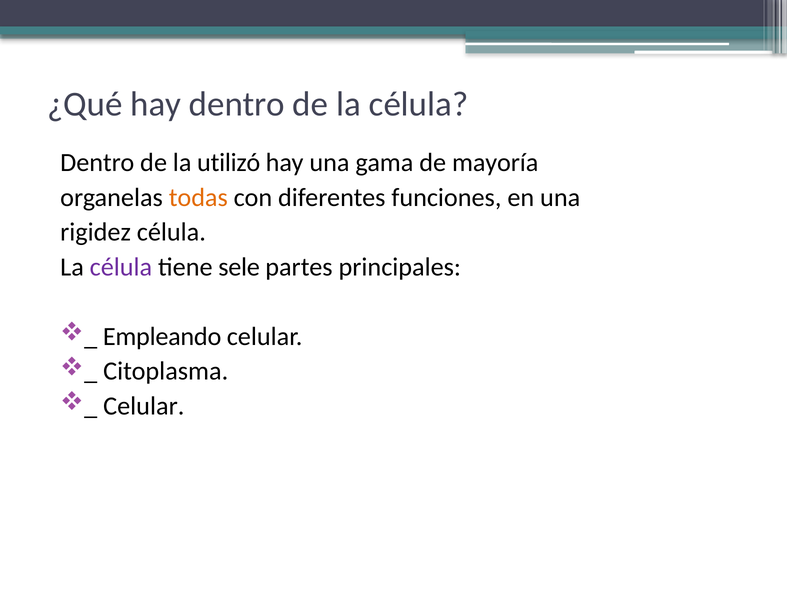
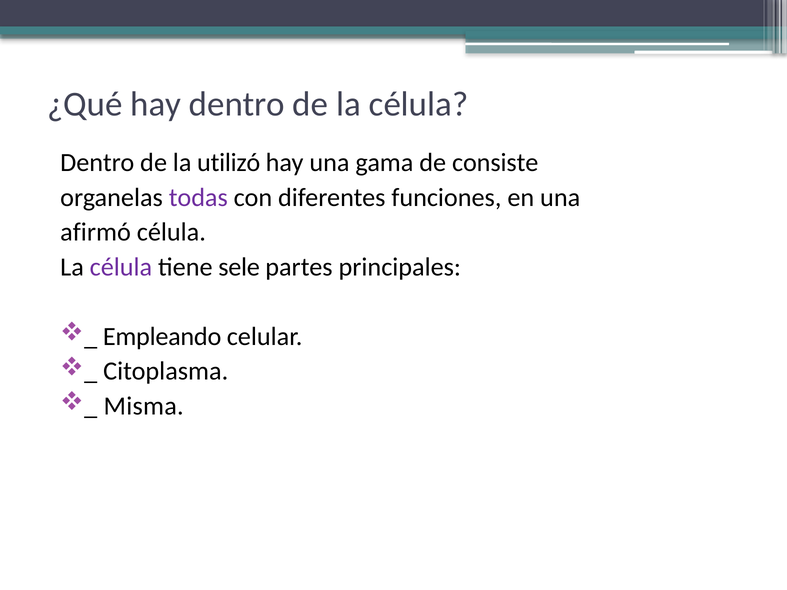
mayoría: mayoría -> consiste (495, 163)
todas colour: orange -> purple (198, 198)
rigidez: rigidez -> afirmó (96, 232)
Celular: Celular -> Misma (144, 406)
